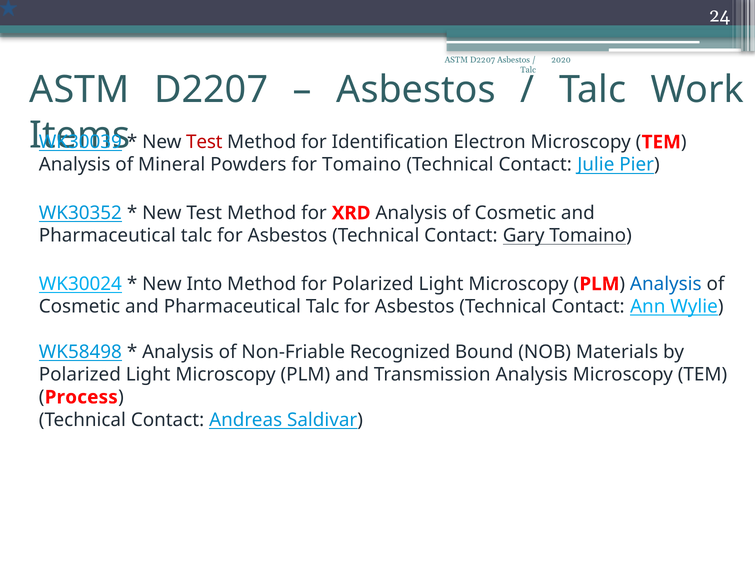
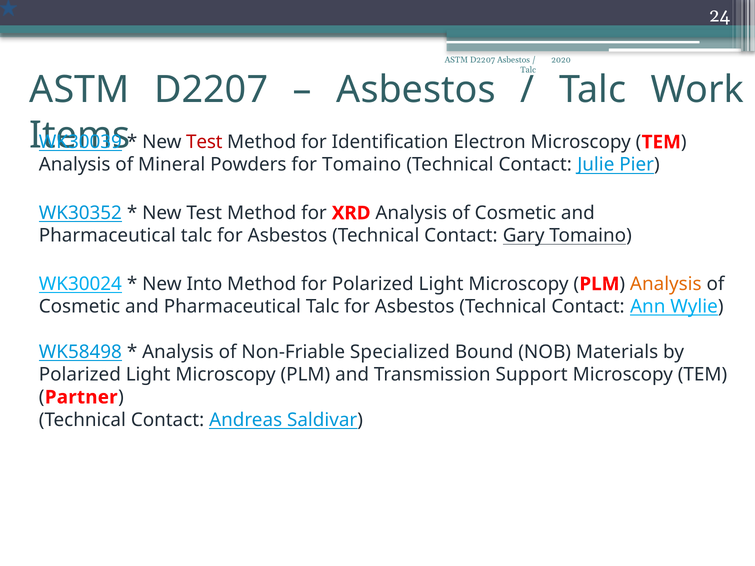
Analysis colour: blue -> orange (666, 284)
Recognized: Recognized -> Specialized (400, 352)
Transmission Analysis: Analysis -> Support (532, 375)
Process: Process -> Partner (81, 397)
